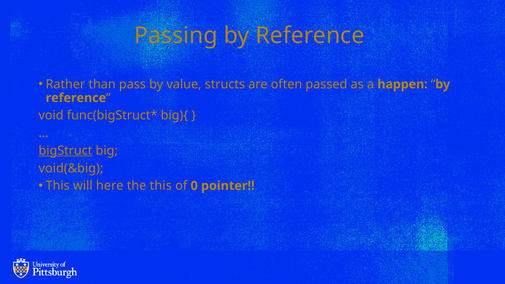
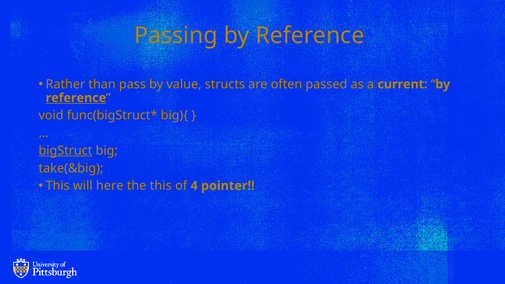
happen: happen -> current (402, 84)
reference underline: none -> present (76, 98)
void(&big: void(&big -> take(&big (71, 168)
0: 0 -> 4 (194, 186)
